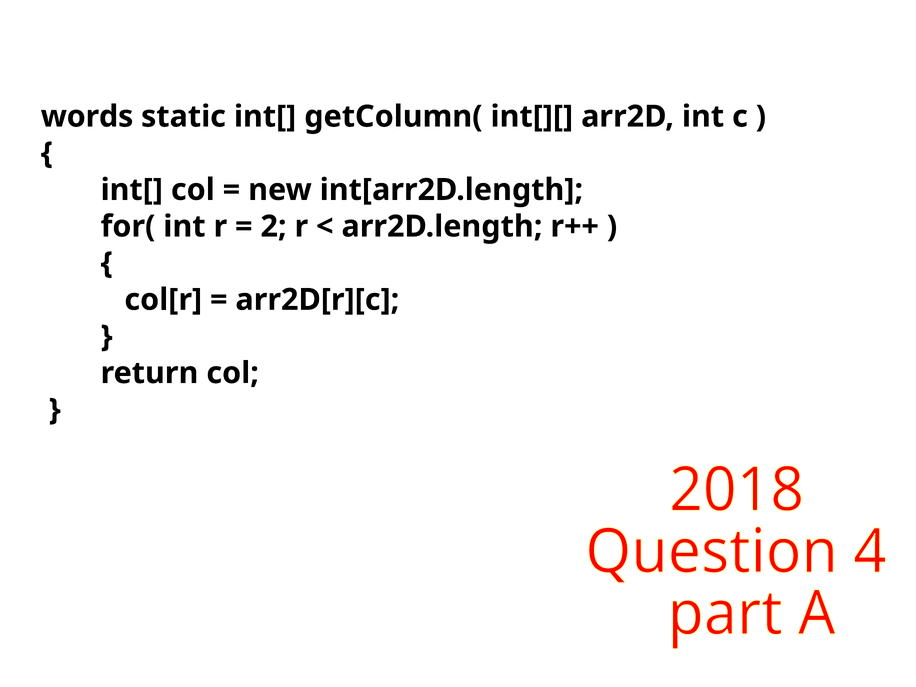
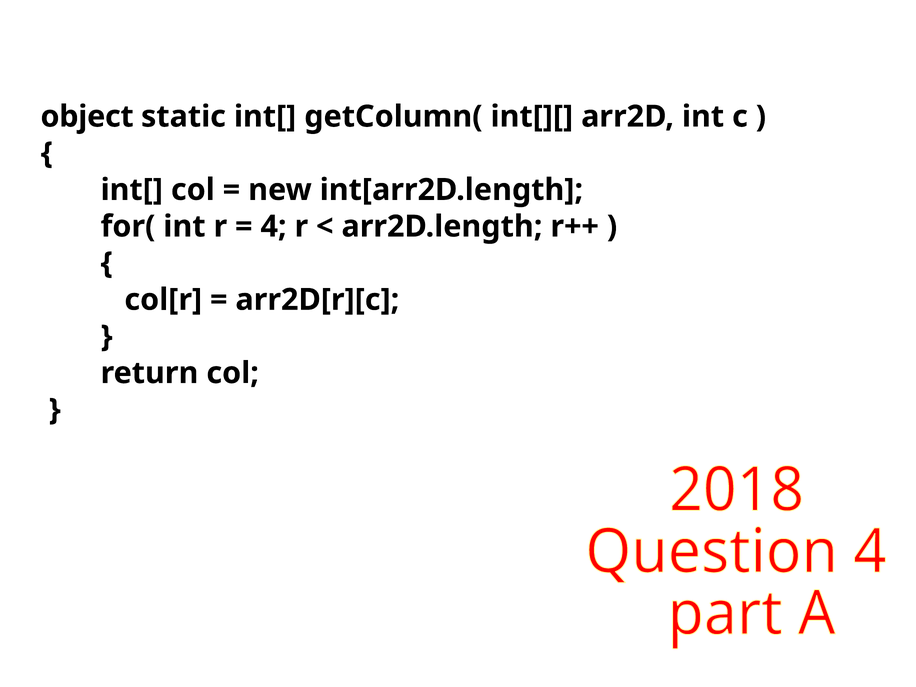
words: words -> object (87, 117)
2: 2 -> 4 (274, 226)
